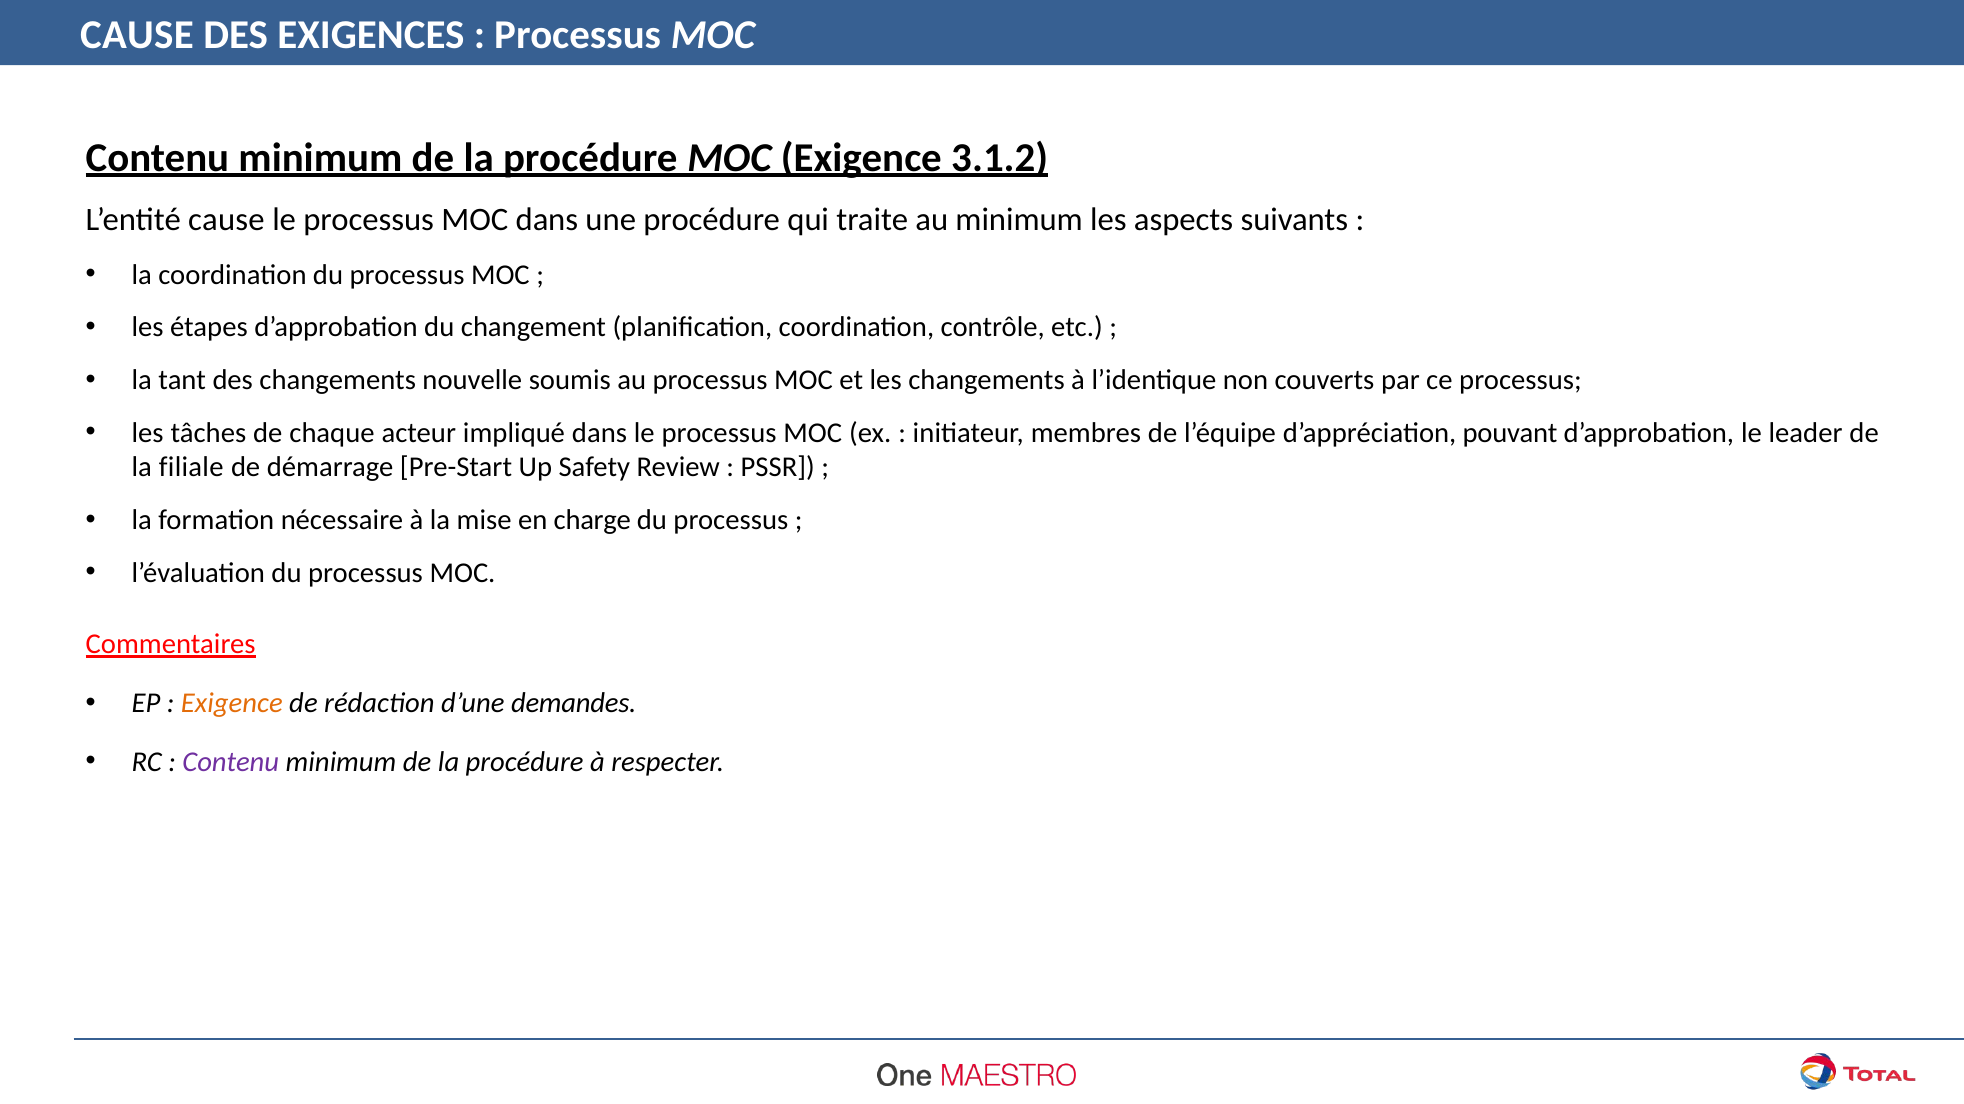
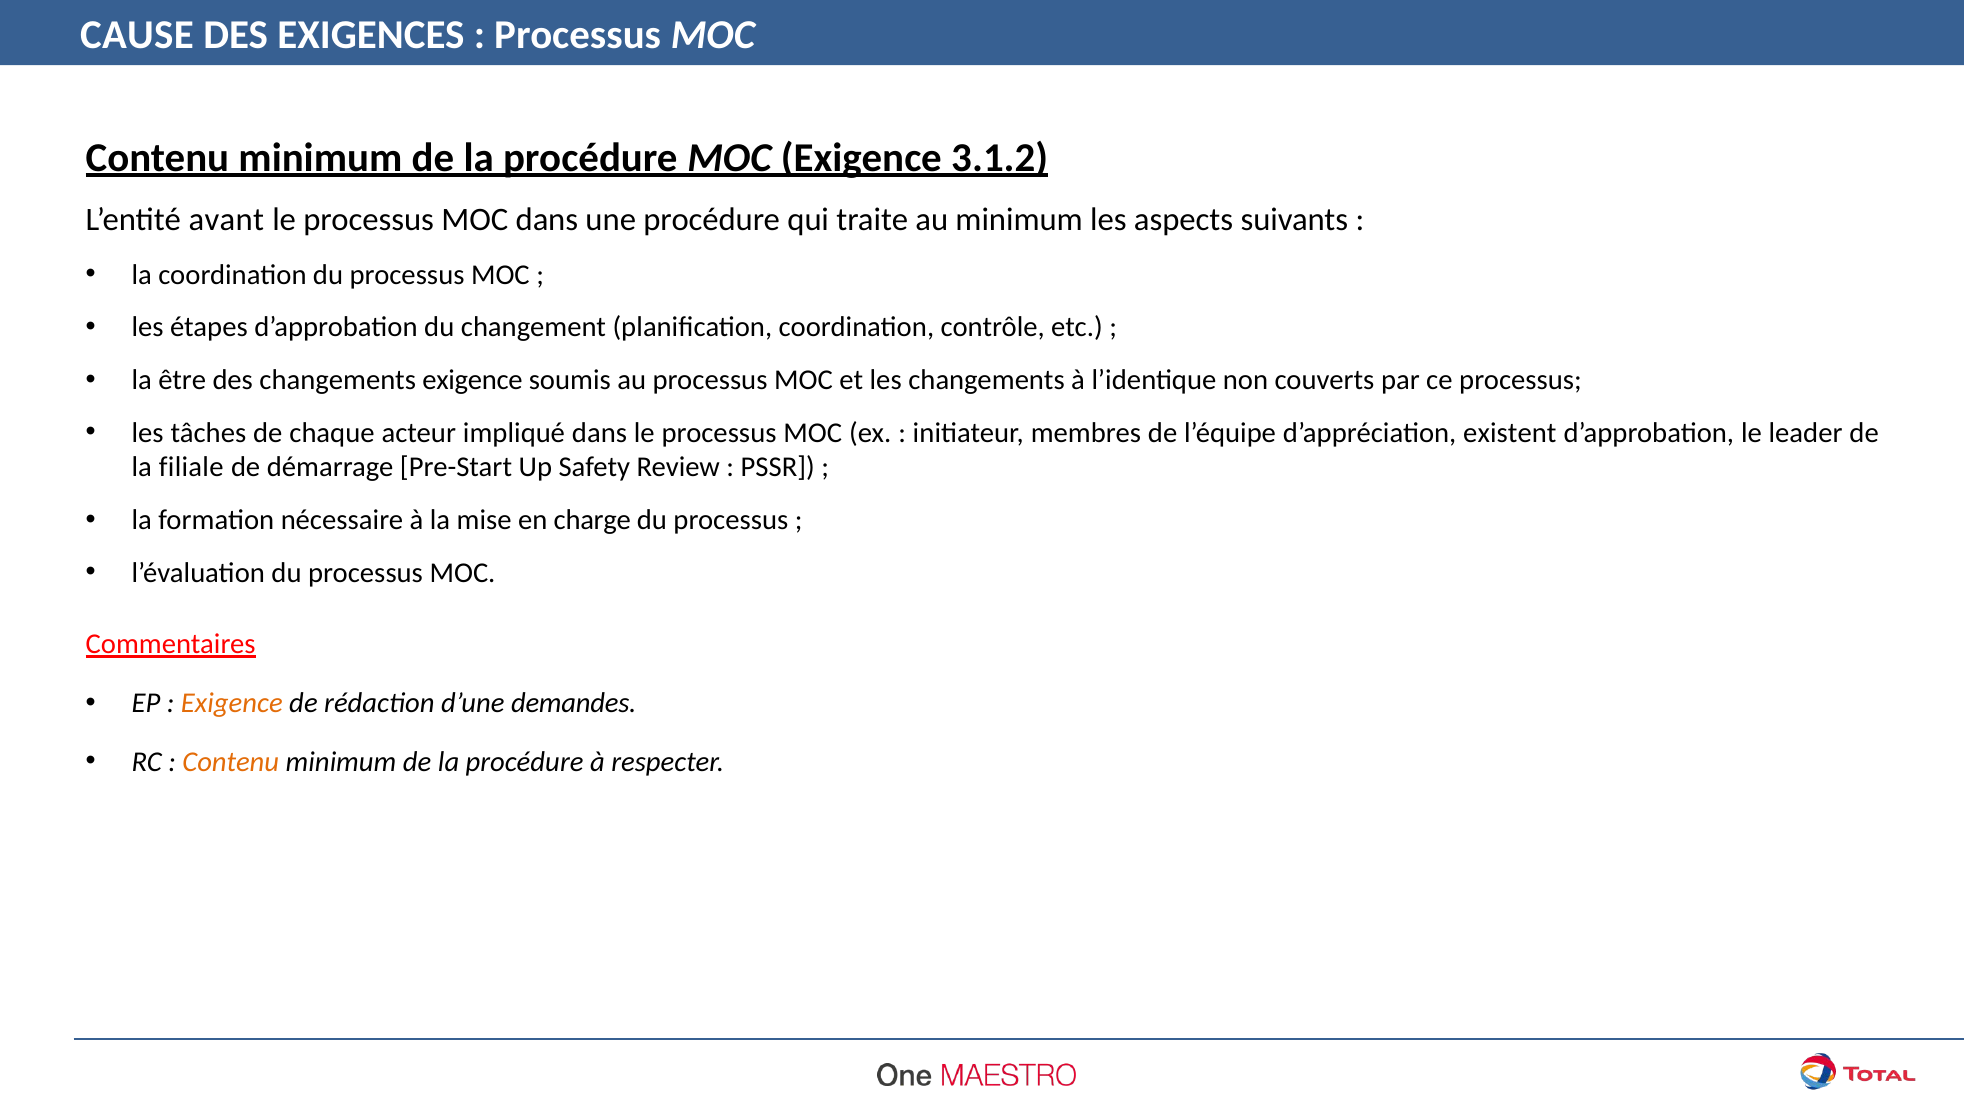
L’entité cause: cause -> avant (226, 220)
tant: tant -> être (182, 380)
changements nouvelle: nouvelle -> exigence (472, 380)
pouvant: pouvant -> existent (1510, 433)
Contenu colour: purple -> orange (231, 763)
